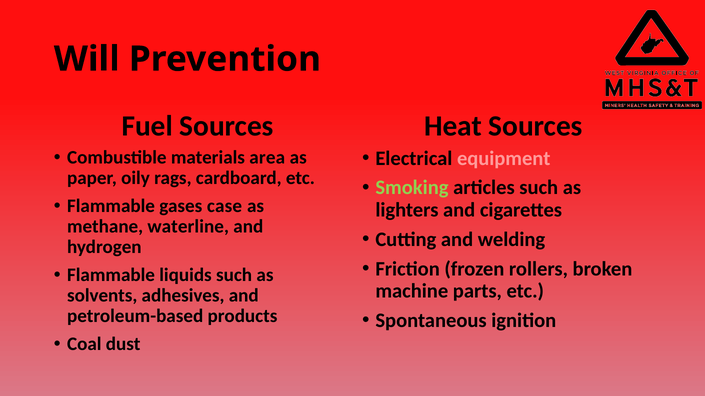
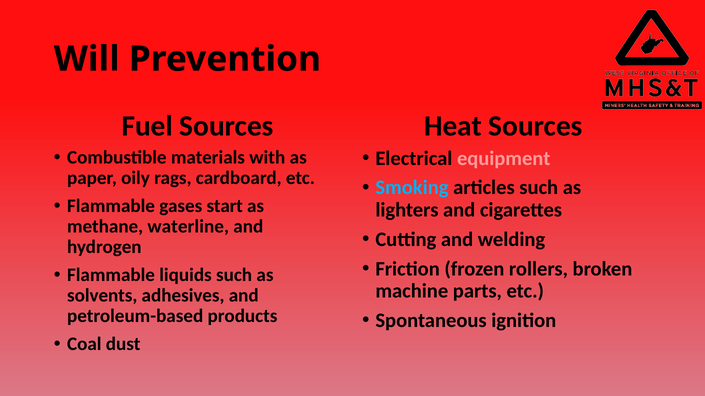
area: area -> with (267, 158)
Smoking colour: light green -> light blue (412, 188)
case: case -> start (225, 206)
